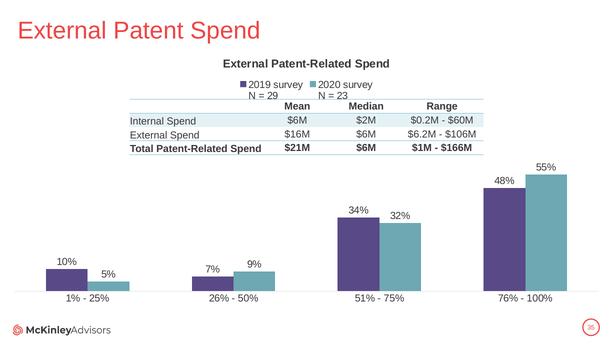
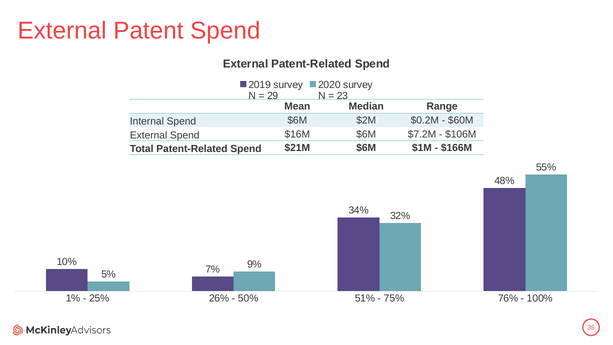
$6.2M: $6.2M -> $7.2M (422, 134)
